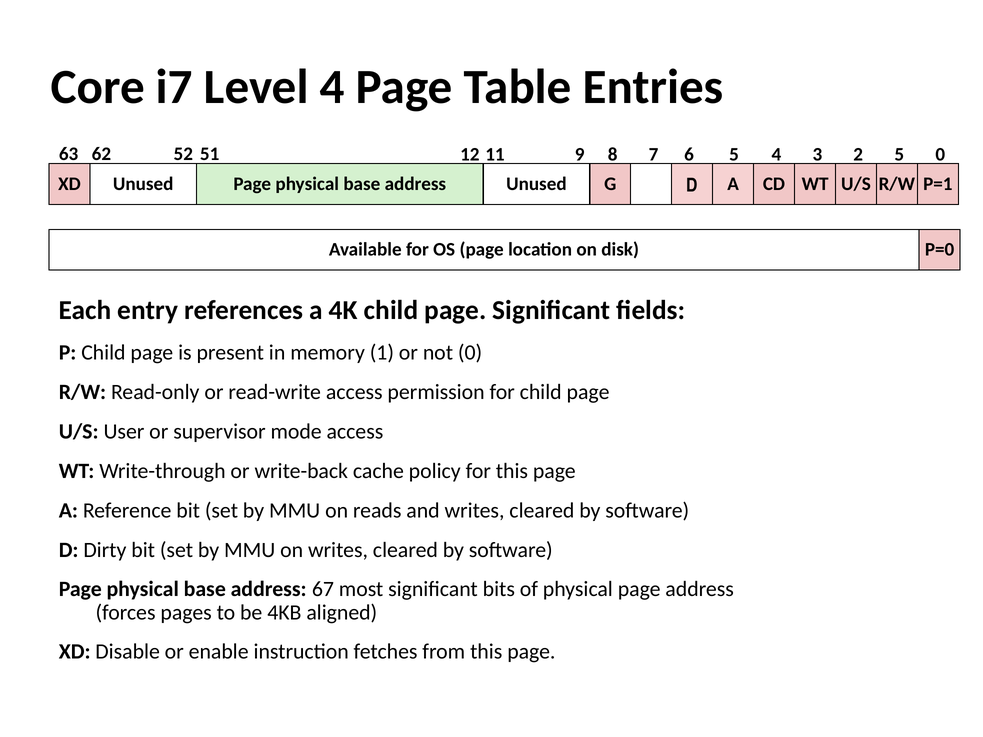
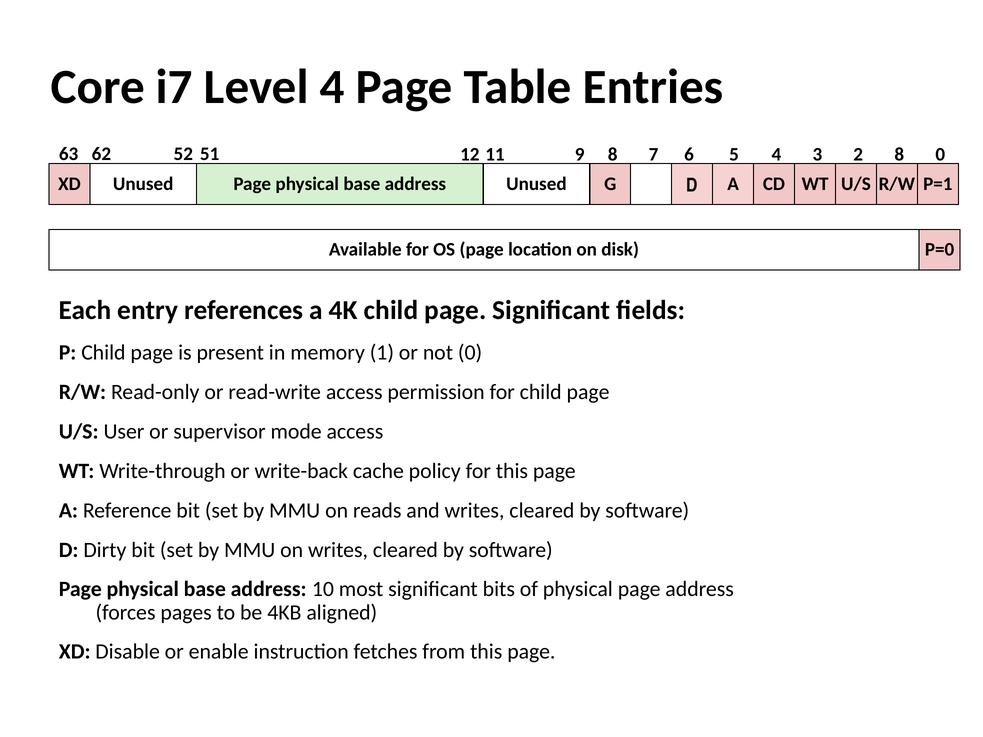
2 5: 5 -> 8 (899, 154)
67: 67 -> 10 (323, 589)
